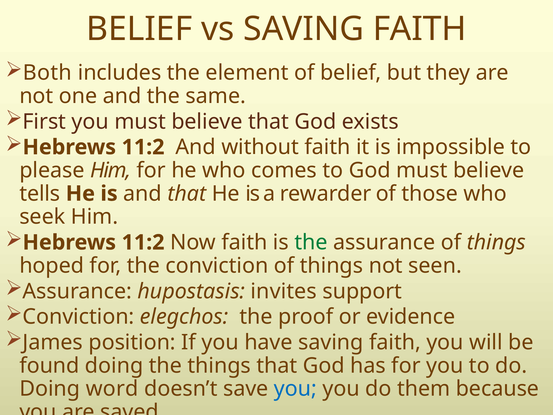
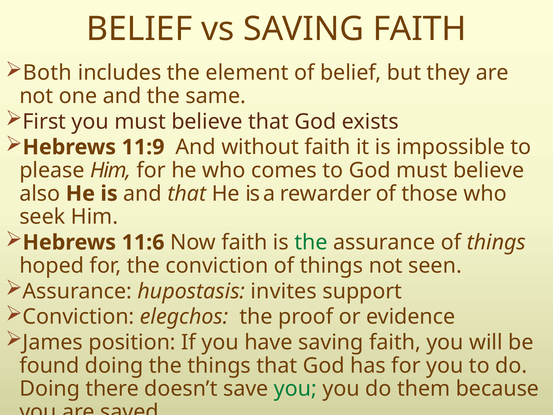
11:2: 11:2 -> 11:9 (143, 147)
tells: tells -> also (40, 194)
11:2: 11:2 -> 11:6 (143, 242)
word: word -> there (112, 389)
you colour: blue -> green (295, 389)
